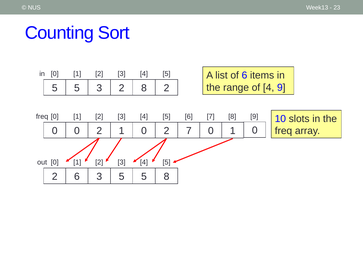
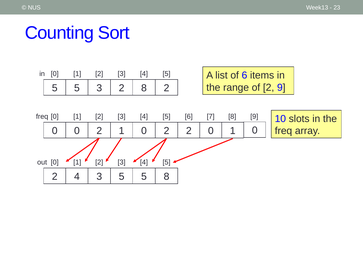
of 4: 4 -> 2 (269, 88)
2 7: 7 -> 2 (189, 131)
2 6: 6 -> 4 (77, 177)
